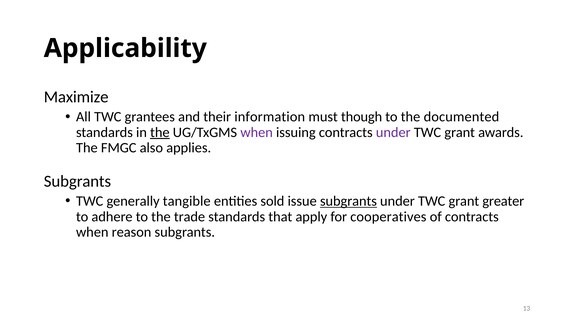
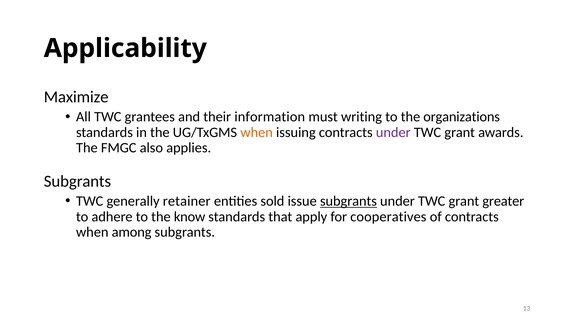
though: though -> writing (362, 117)
documented: documented -> organizations (462, 117)
the underline: present -> none (160, 132)
when colour: purple -> orange (257, 132)
tangible: tangible -> retainer (187, 201)
trade: trade -> know (190, 217)
reason: reason -> among (132, 232)
